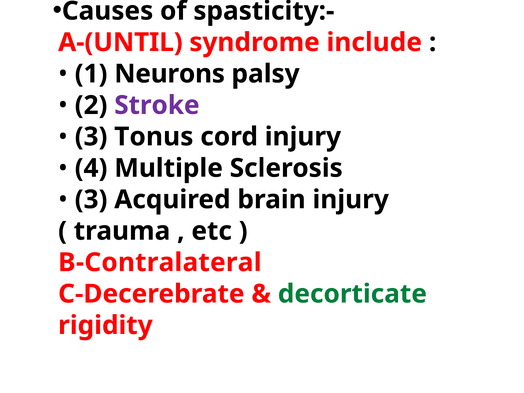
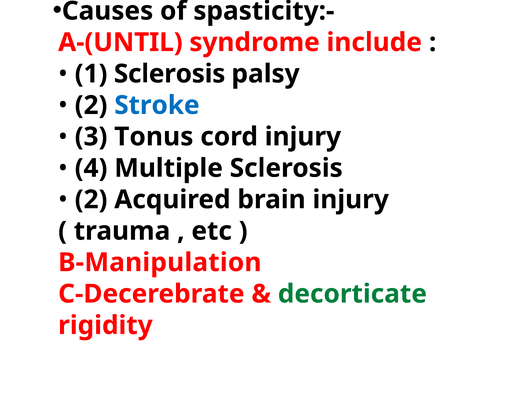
1 Neurons: Neurons -> Sclerosis (170, 74)
Stroke colour: purple -> blue (157, 105)
3: 3 -> 2 (91, 200)
B-Contralateral: B-Contralateral -> B-Manipulation (160, 262)
